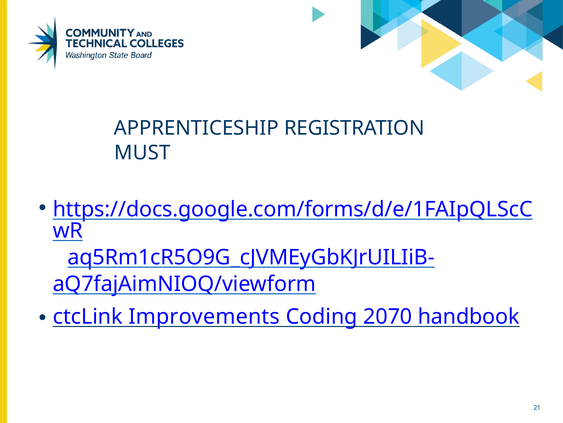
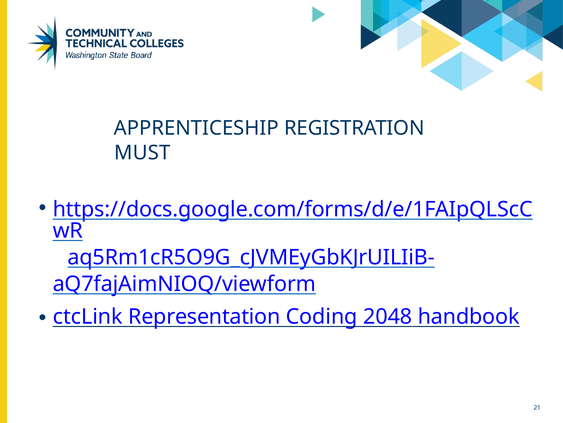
Improvements: Improvements -> Representation (204, 316)
2070: 2070 -> 2048 (388, 316)
